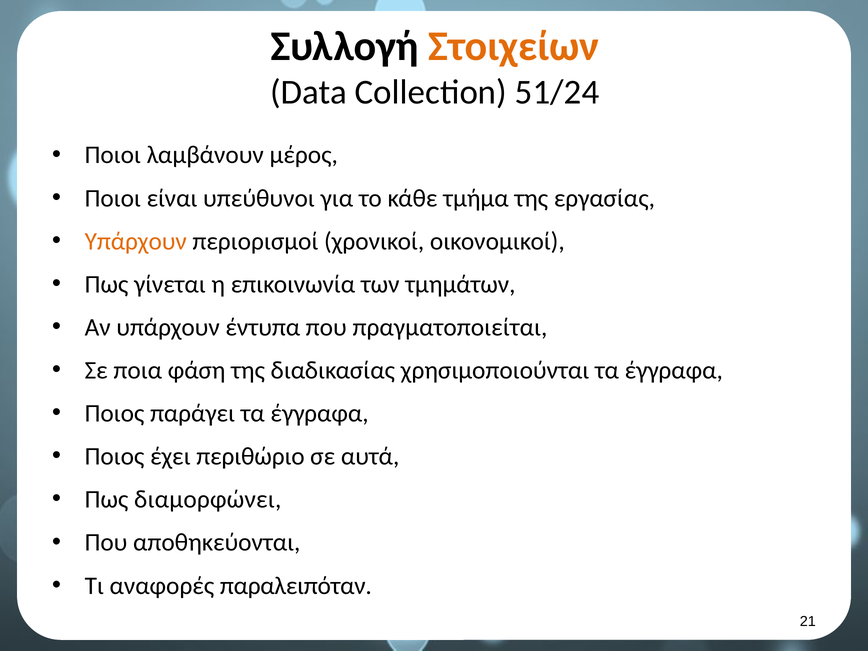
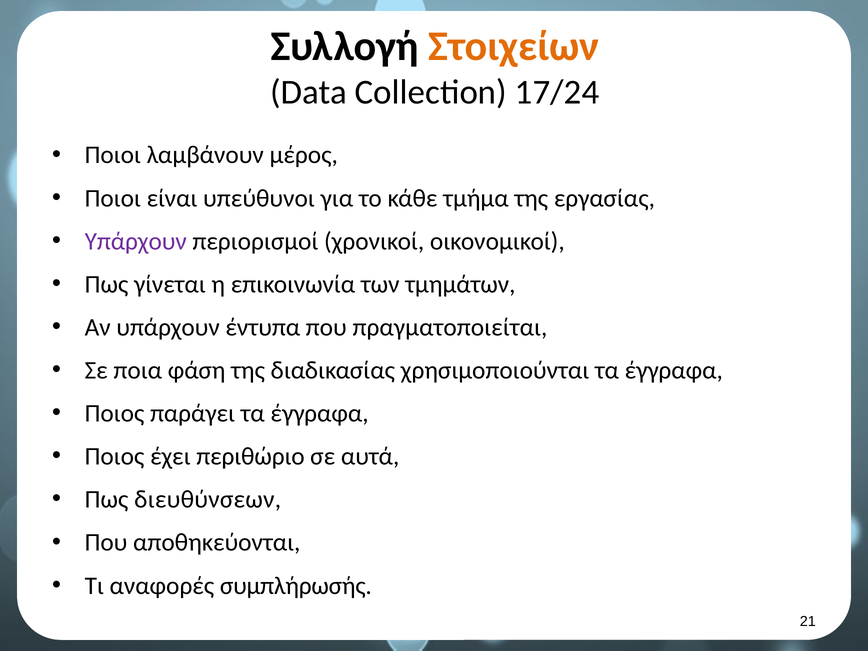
51/24: 51/24 -> 17/24 (557, 92)
Υπάρχουν colour: orange -> purple (136, 241)
διαμορφώνει: διαμορφώνει -> διευθύνσεων (208, 500)
παραλειπόταν: παραλειπόταν -> συμπλήρωσής (296, 586)
